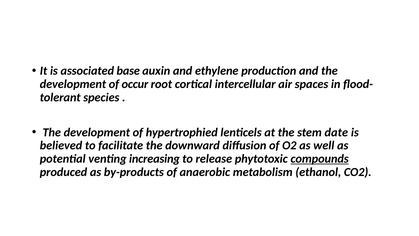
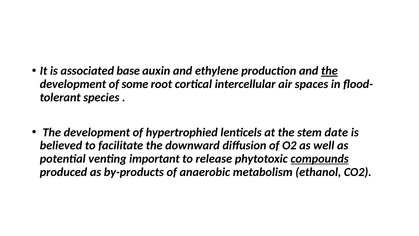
the underline: none -> present (329, 71)
occur: occur -> some (135, 84)
increasing: increasing -> important (154, 159)
